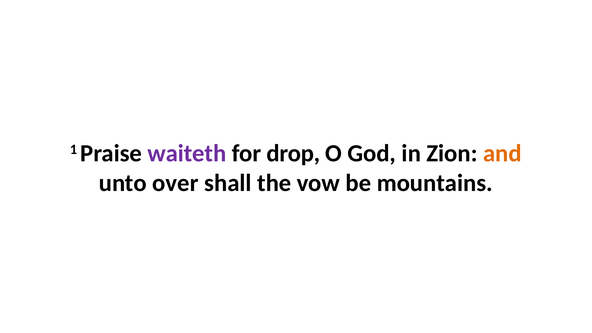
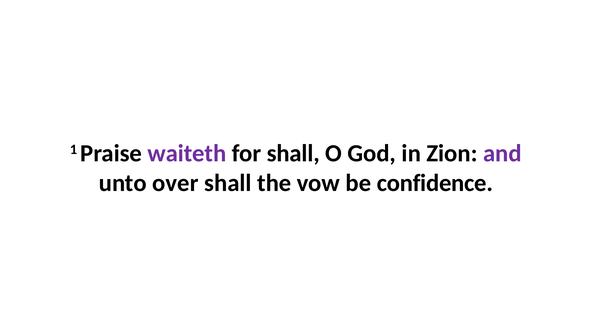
for drop: drop -> shall (293, 153)
and colour: orange -> purple (502, 153)
mountains: mountains -> confidence (435, 183)
